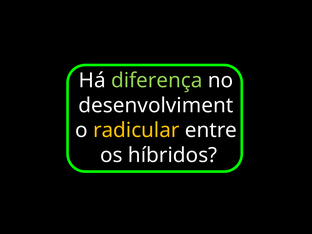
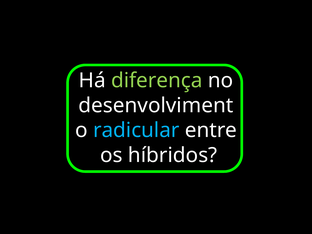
radicular colour: yellow -> light blue (136, 130)
